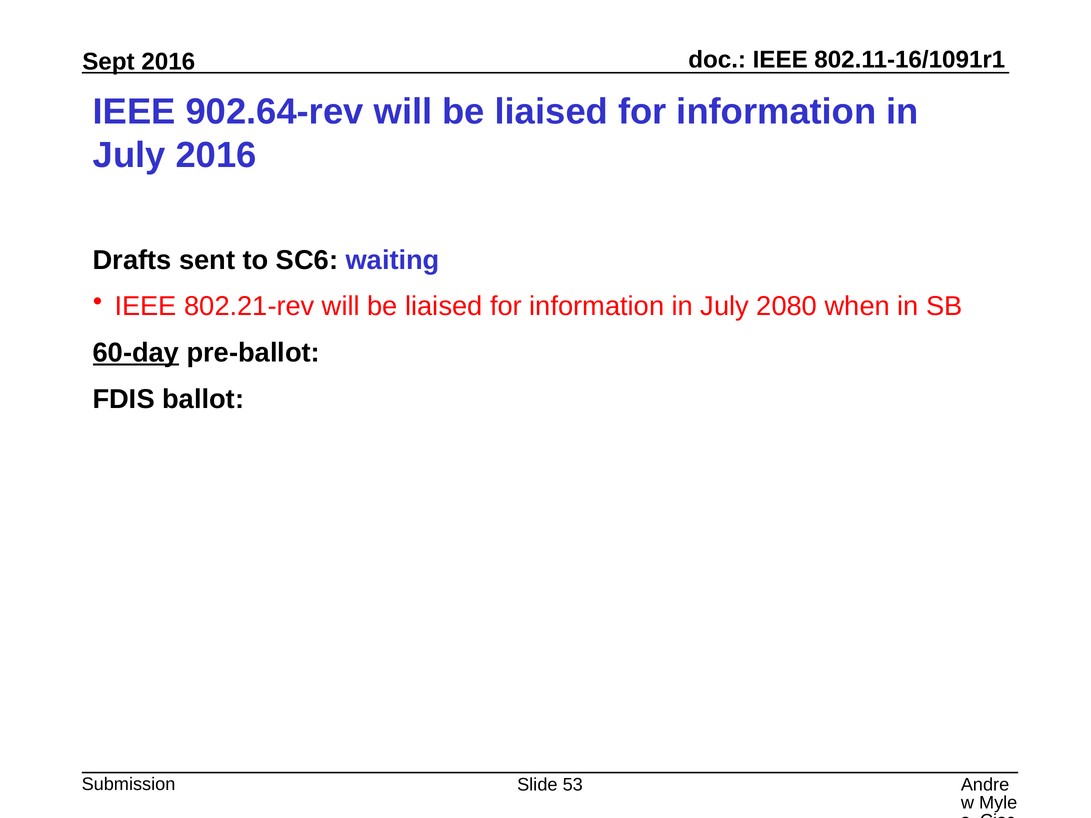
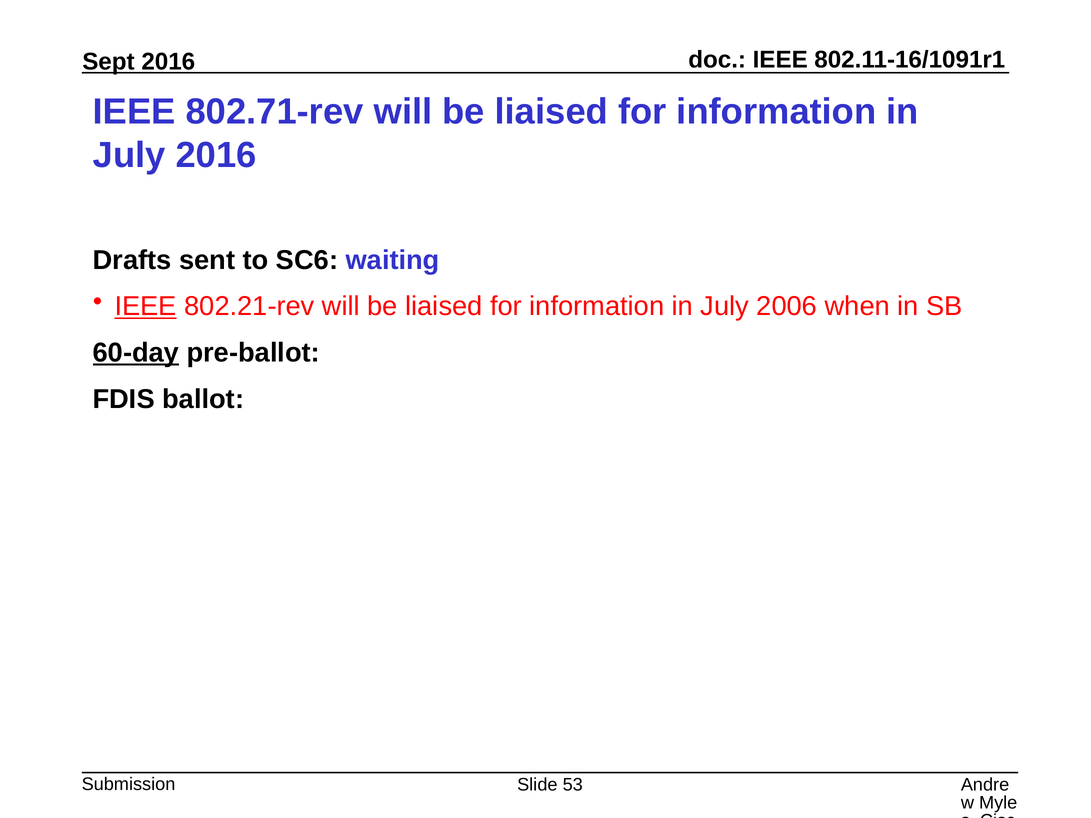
902.64-rev: 902.64-rev -> 802.71-rev (275, 112)
IEEE underline: none -> present (146, 307)
2080: 2080 -> 2006 (787, 307)
